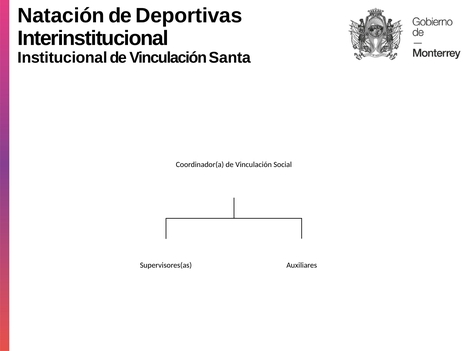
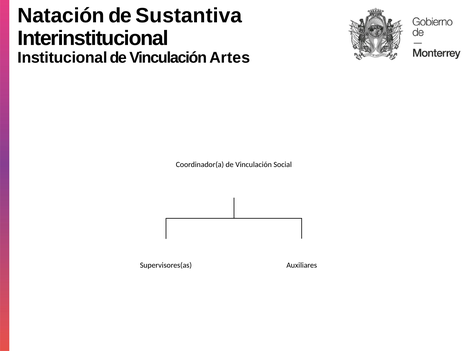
Deportivas: Deportivas -> Sustantiva (189, 16)
Santa: Santa -> Artes (230, 58)
